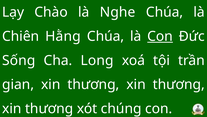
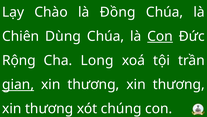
Nghe: Nghe -> Đồng (118, 12)
Hằng: Hằng -> Dùng (63, 36)
Sống: Sống -> Rộng (19, 60)
gian underline: none -> present (18, 84)
